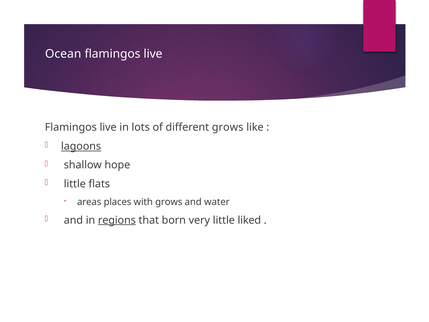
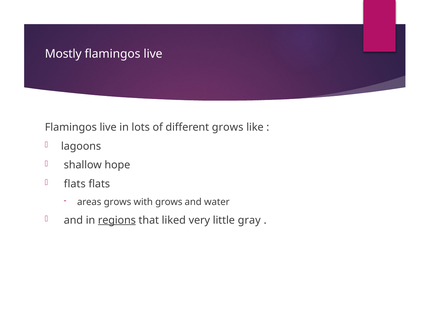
Ocean: Ocean -> Mostly (63, 54)
lagoons underline: present -> none (81, 146)
little: little -> flats (75, 184)
areas places: places -> grows (118, 202)
born: born -> liked (174, 220)
liked: liked -> gray (249, 220)
